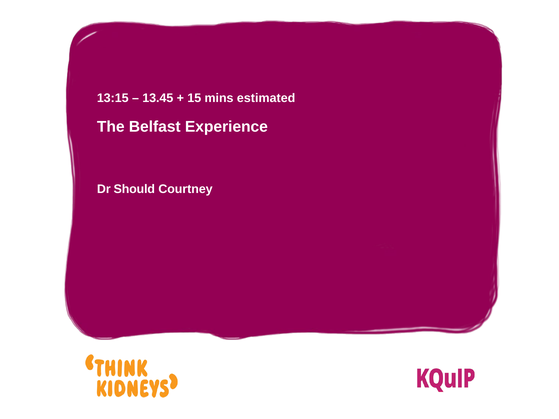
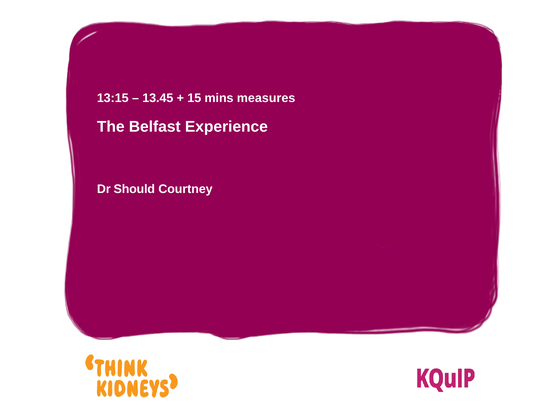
estimated: estimated -> measures (266, 98)
